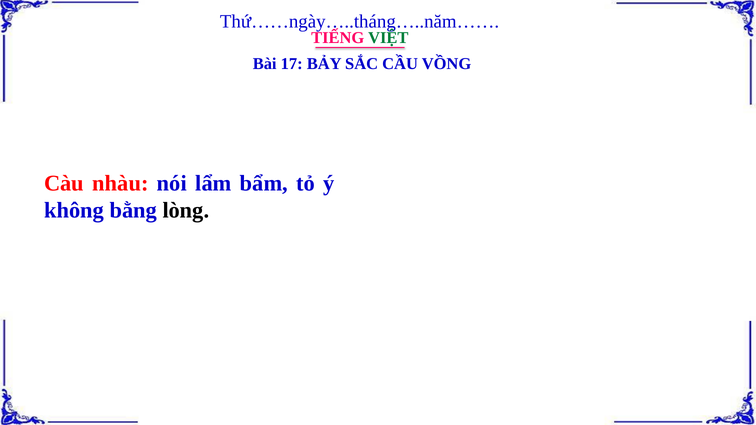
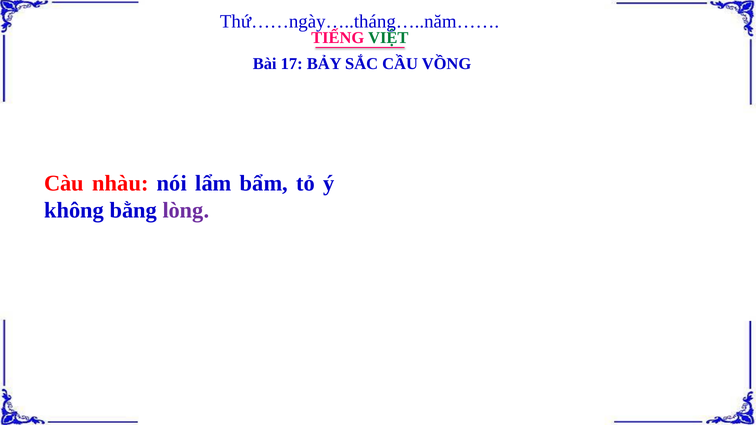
lòng colour: black -> purple (186, 210)
